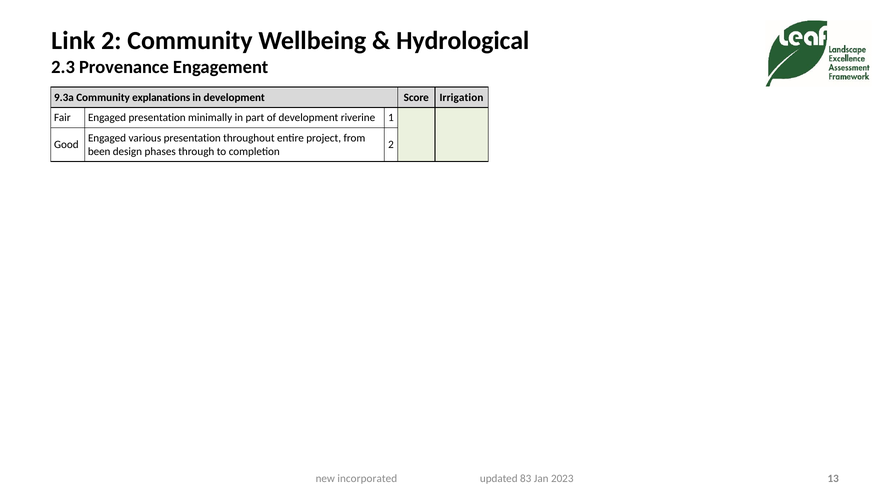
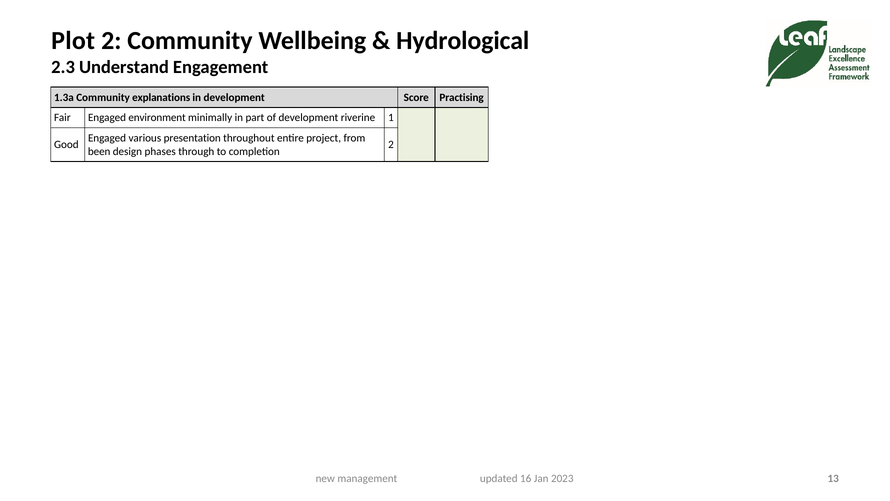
Link: Link -> Plot (73, 41)
Provenance: Provenance -> Understand (124, 67)
9.3a: 9.3a -> 1.3a (64, 97)
Irrigation: Irrigation -> Practising (462, 97)
Engaged presentation: presentation -> environment (157, 118)
incorporated: incorporated -> management (367, 478)
83: 83 -> 16 (526, 478)
